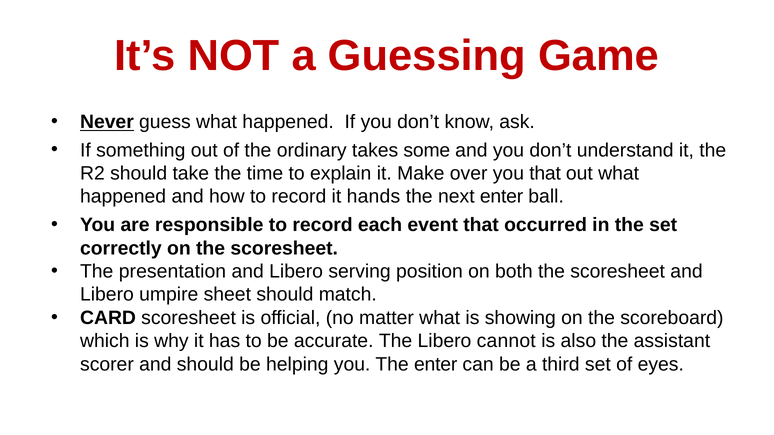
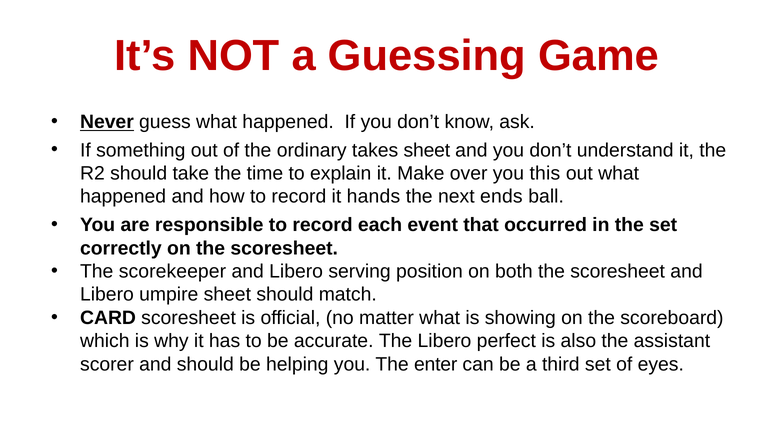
takes some: some -> sheet (427, 150)
you that: that -> this (545, 174)
next enter: enter -> ends (501, 197)
presentation: presentation -> scorekeeper (172, 272)
cannot: cannot -> perfect (506, 341)
